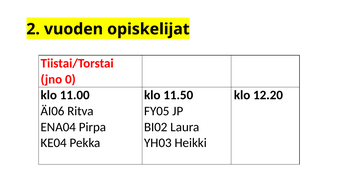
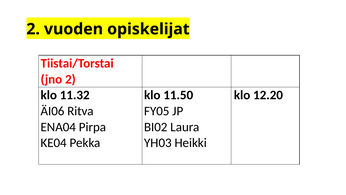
jno 0: 0 -> 2 (70, 79)
11.00: 11.00 -> 11.32 (75, 95)
